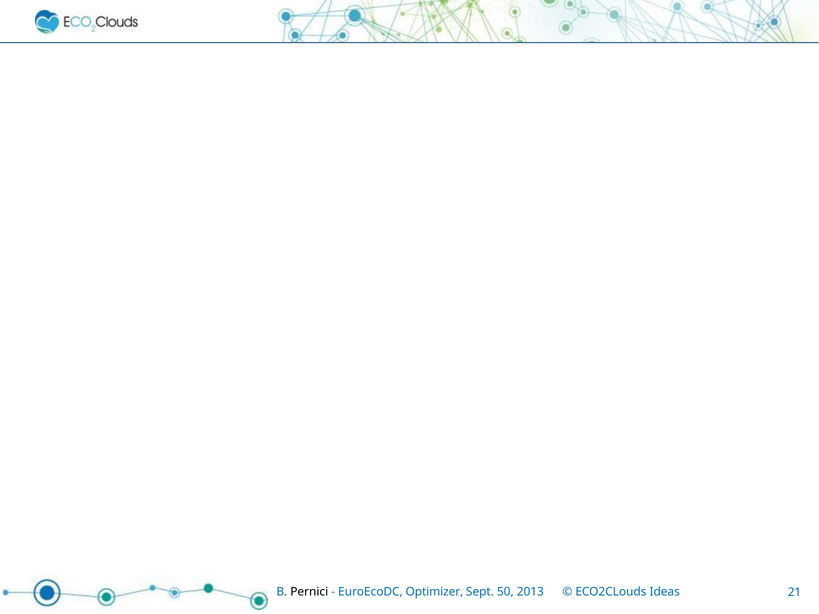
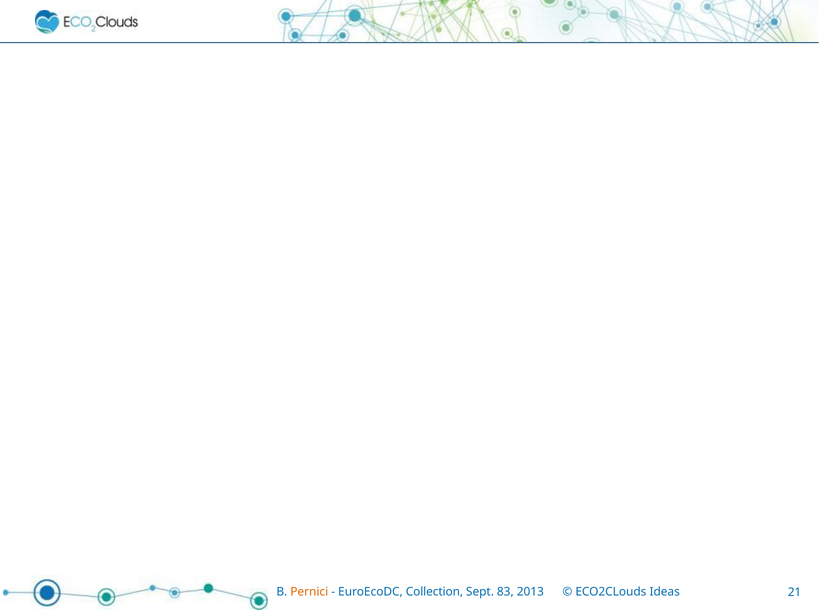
Pernici colour: black -> orange (309, 592)
Optimizer: Optimizer -> Collection (434, 592)
50: 50 -> 83 (505, 592)
